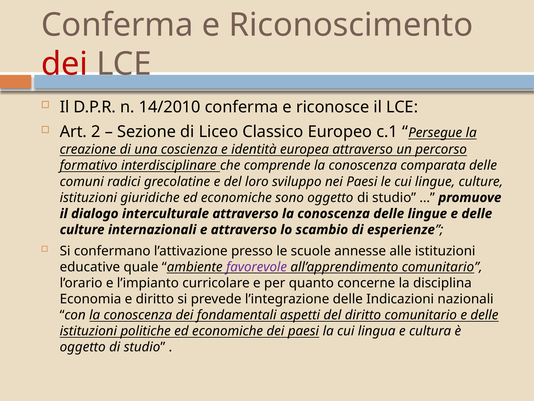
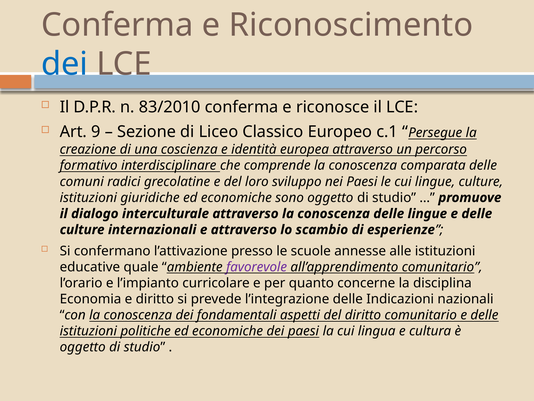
dei colour: red -> blue (64, 64)
14/2010: 14/2010 -> 83/2010 (170, 107)
2: 2 -> 9 (96, 132)
